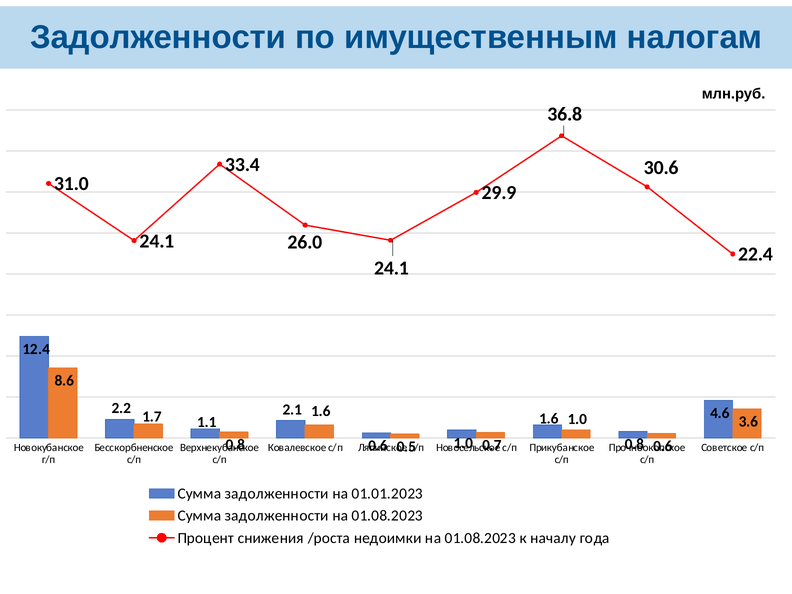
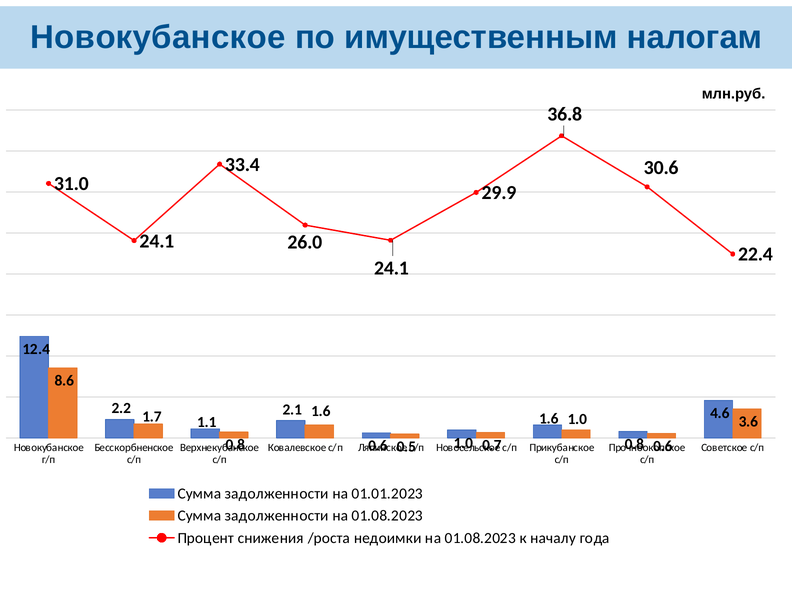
Задолженности: Задолженности -> Новокубанское (158, 37)
